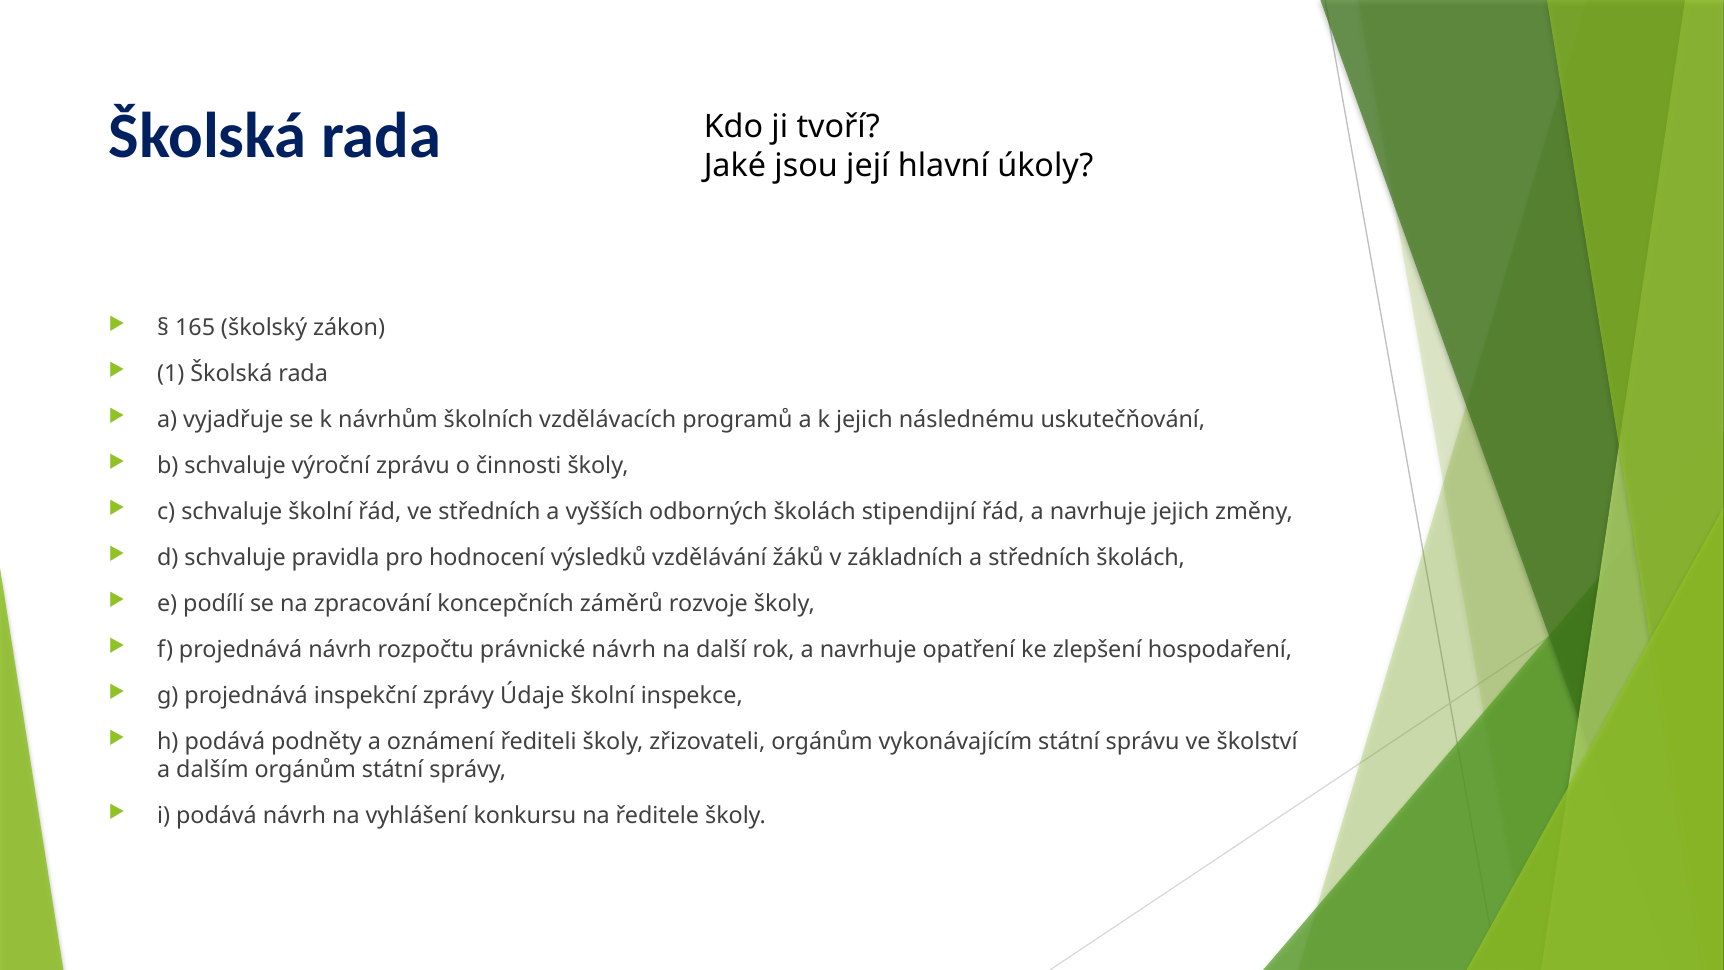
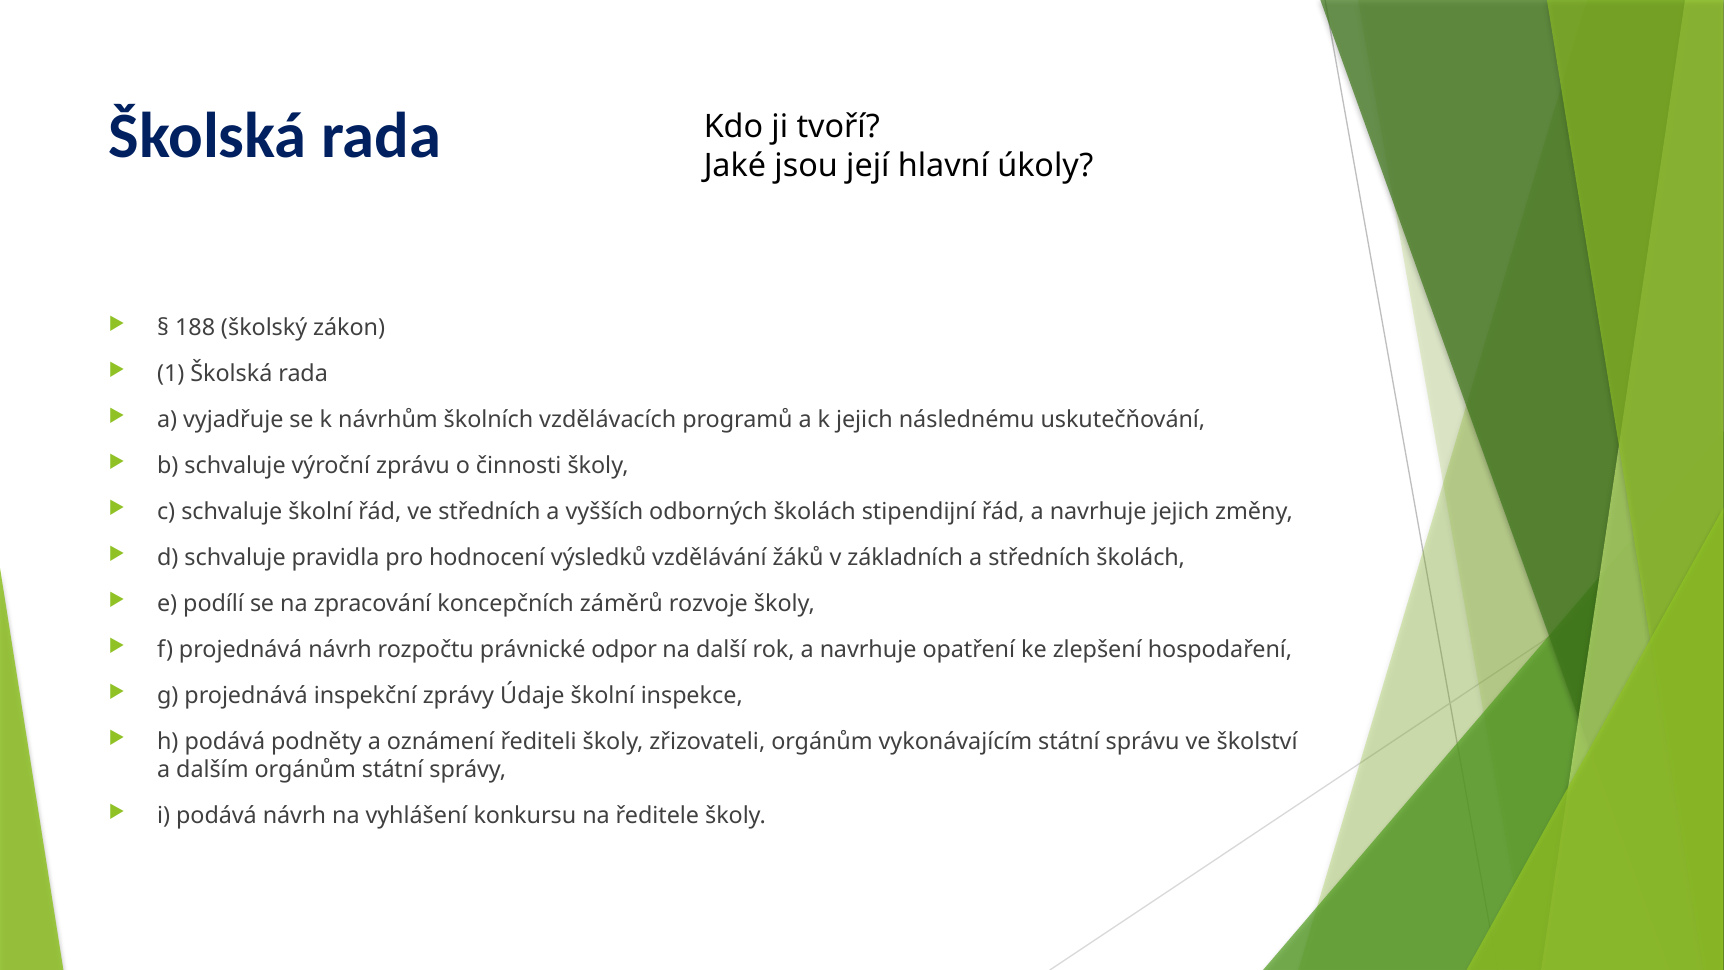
165: 165 -> 188 (195, 328)
právnické návrh: návrh -> odpor (624, 650)
